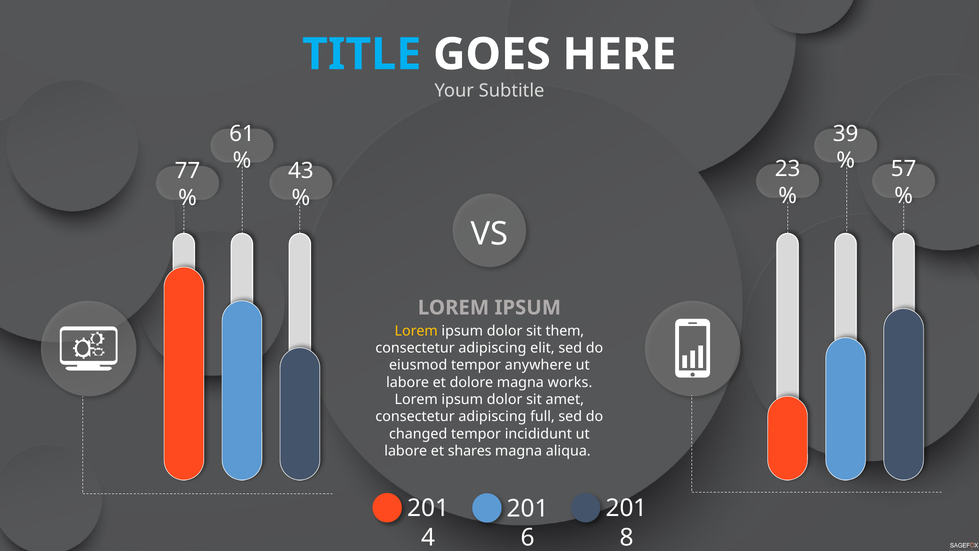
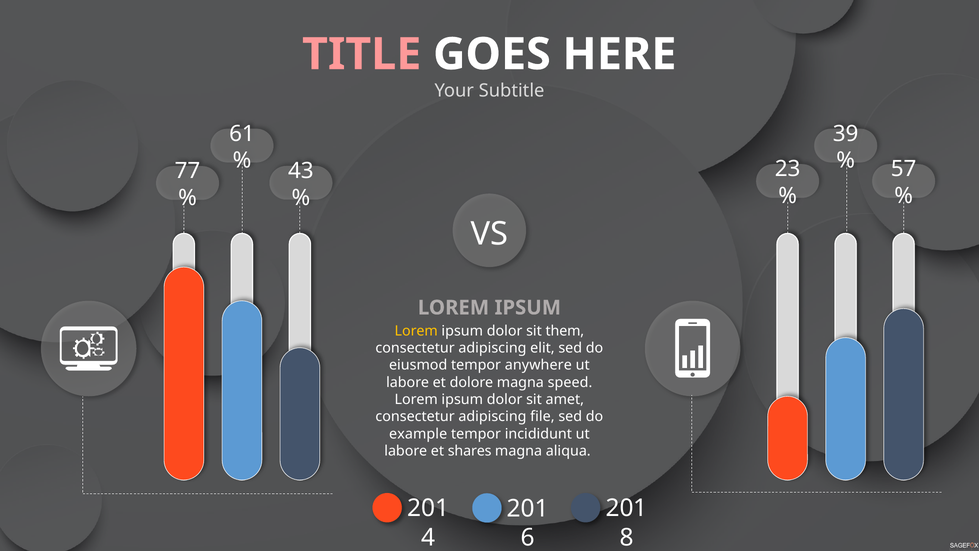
TITLE colour: light blue -> pink (362, 54)
works: works -> speed (570, 382)
full: full -> file (542, 416)
changed: changed -> example (418, 434)
